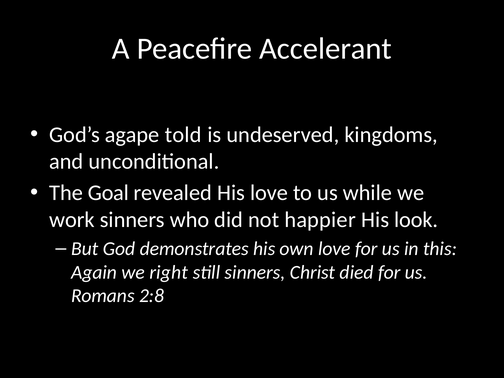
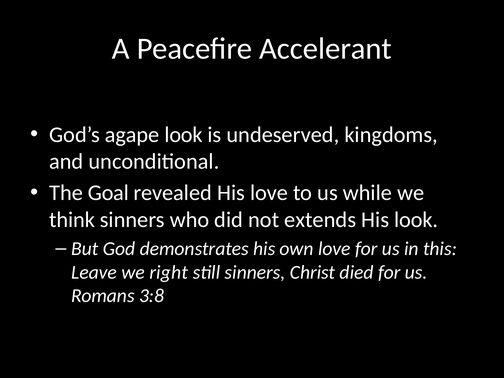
agape told: told -> look (184, 135)
work: work -> think (72, 220)
happier: happier -> extends (320, 220)
Again: Again -> Leave (94, 272)
2:8: 2:8 -> 3:8 (152, 296)
